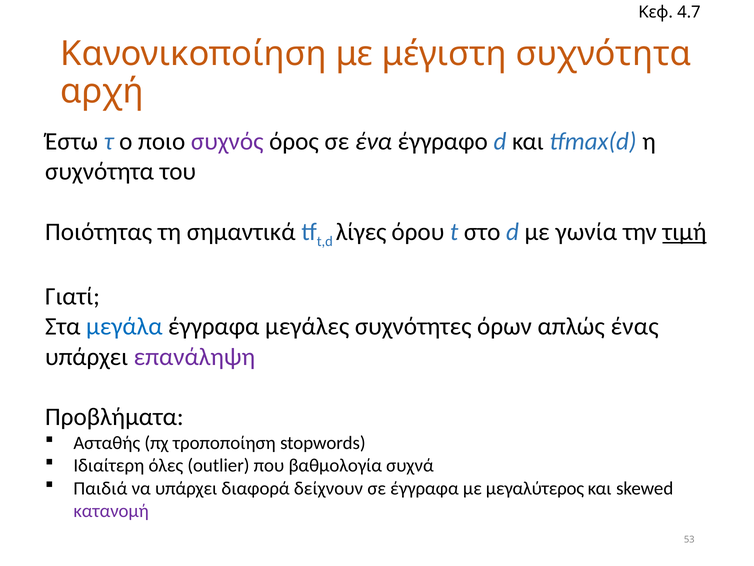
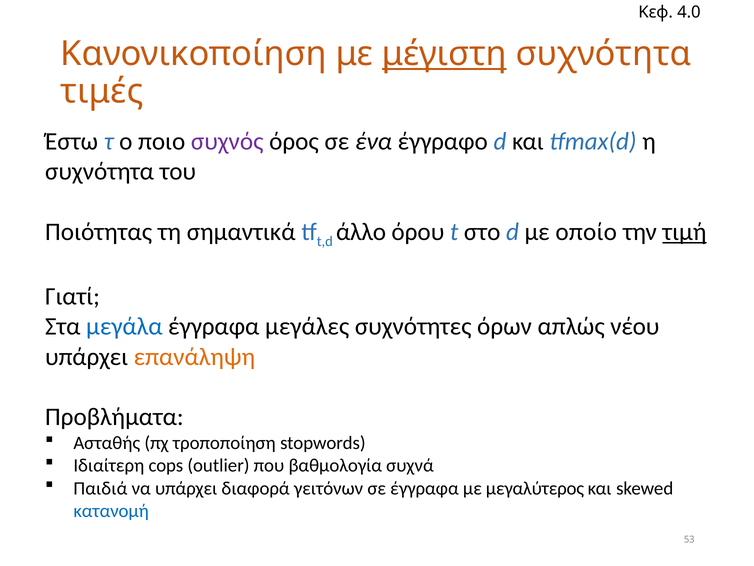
4.7: 4.7 -> 4.0 (689, 12)
μέγιστη underline: none -> present (444, 54)
αρχή: αρχή -> τιμές (102, 91)
λίγες: λίγες -> άλλο (361, 232)
γωνία: γωνία -> οποίο (586, 232)
ένας: ένας -> νέου (635, 326)
επανάληψη colour: purple -> orange (194, 356)
όλες: όλες -> cops (166, 465)
δείχνουν: δείχνουν -> γειτόνων (329, 488)
κατανομή colour: purple -> blue (111, 511)
